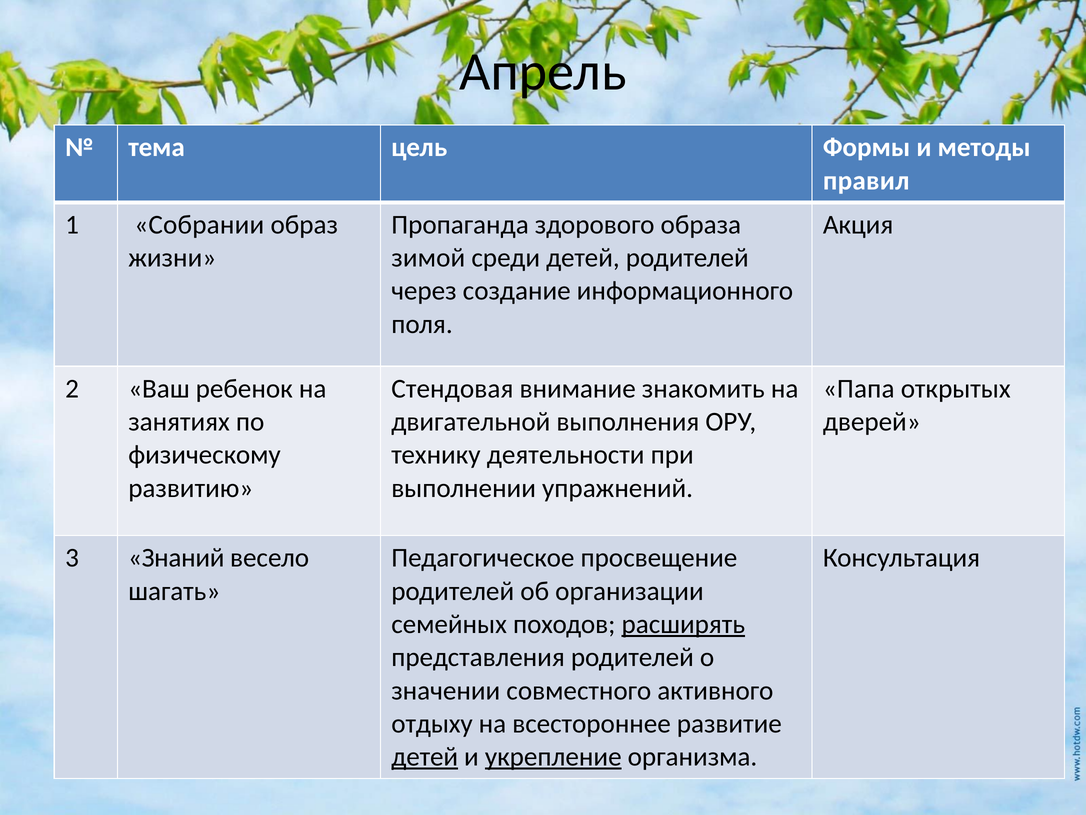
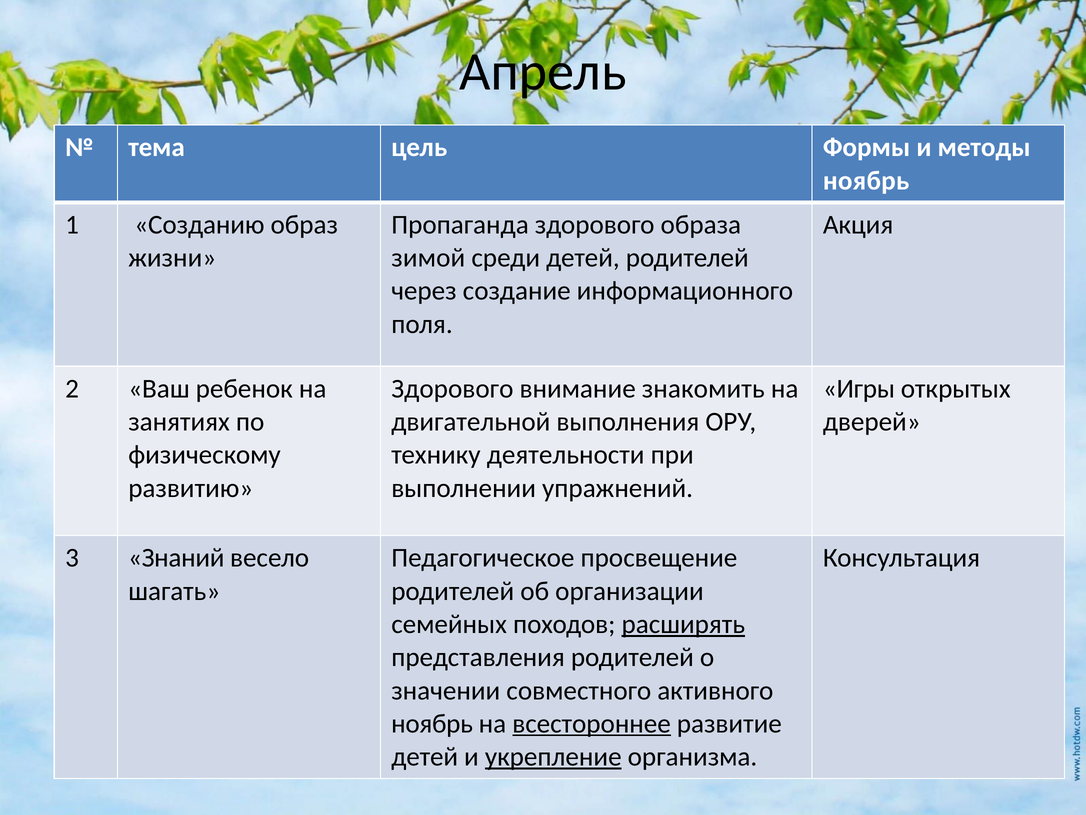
правил: правил -> ноябрь (866, 180)
Собрании: Собрании -> Созданию (199, 225)
Стендовая: Стендовая -> Здорового (452, 388)
Папа: Папа -> Игры (859, 388)
отдыху: отдыху -> ноябрь (432, 723)
всестороннее underline: none -> present (592, 723)
детей underline: present -> none (425, 756)
